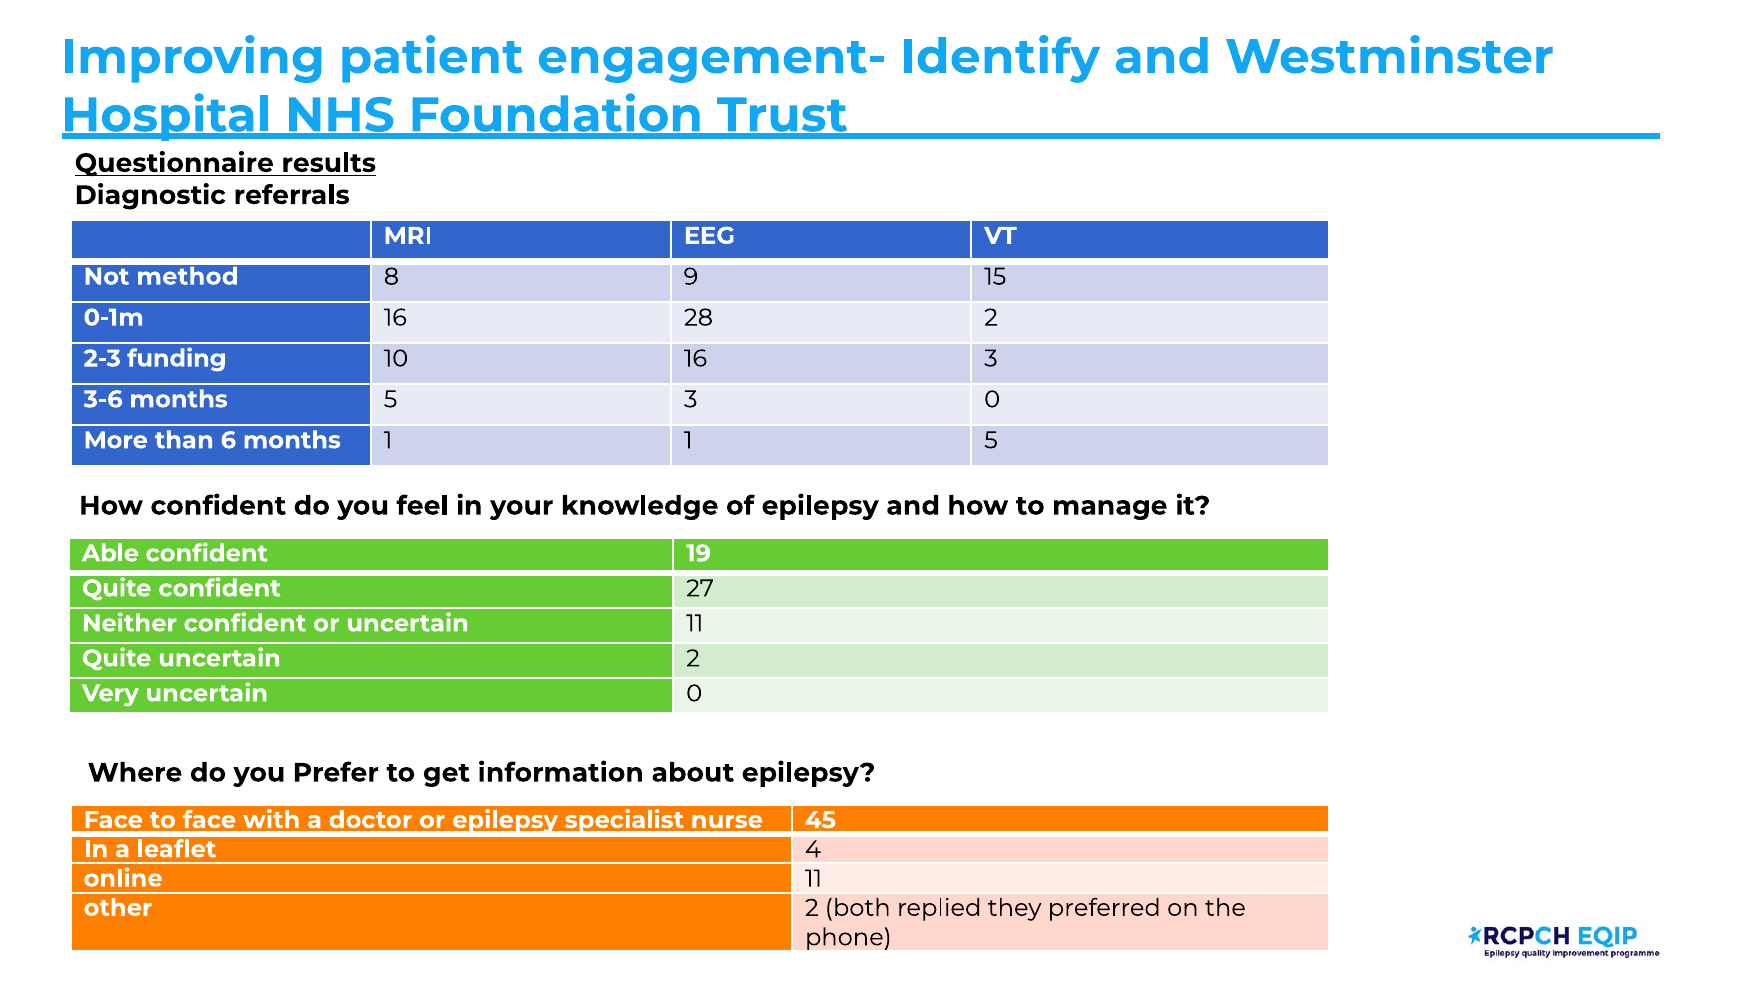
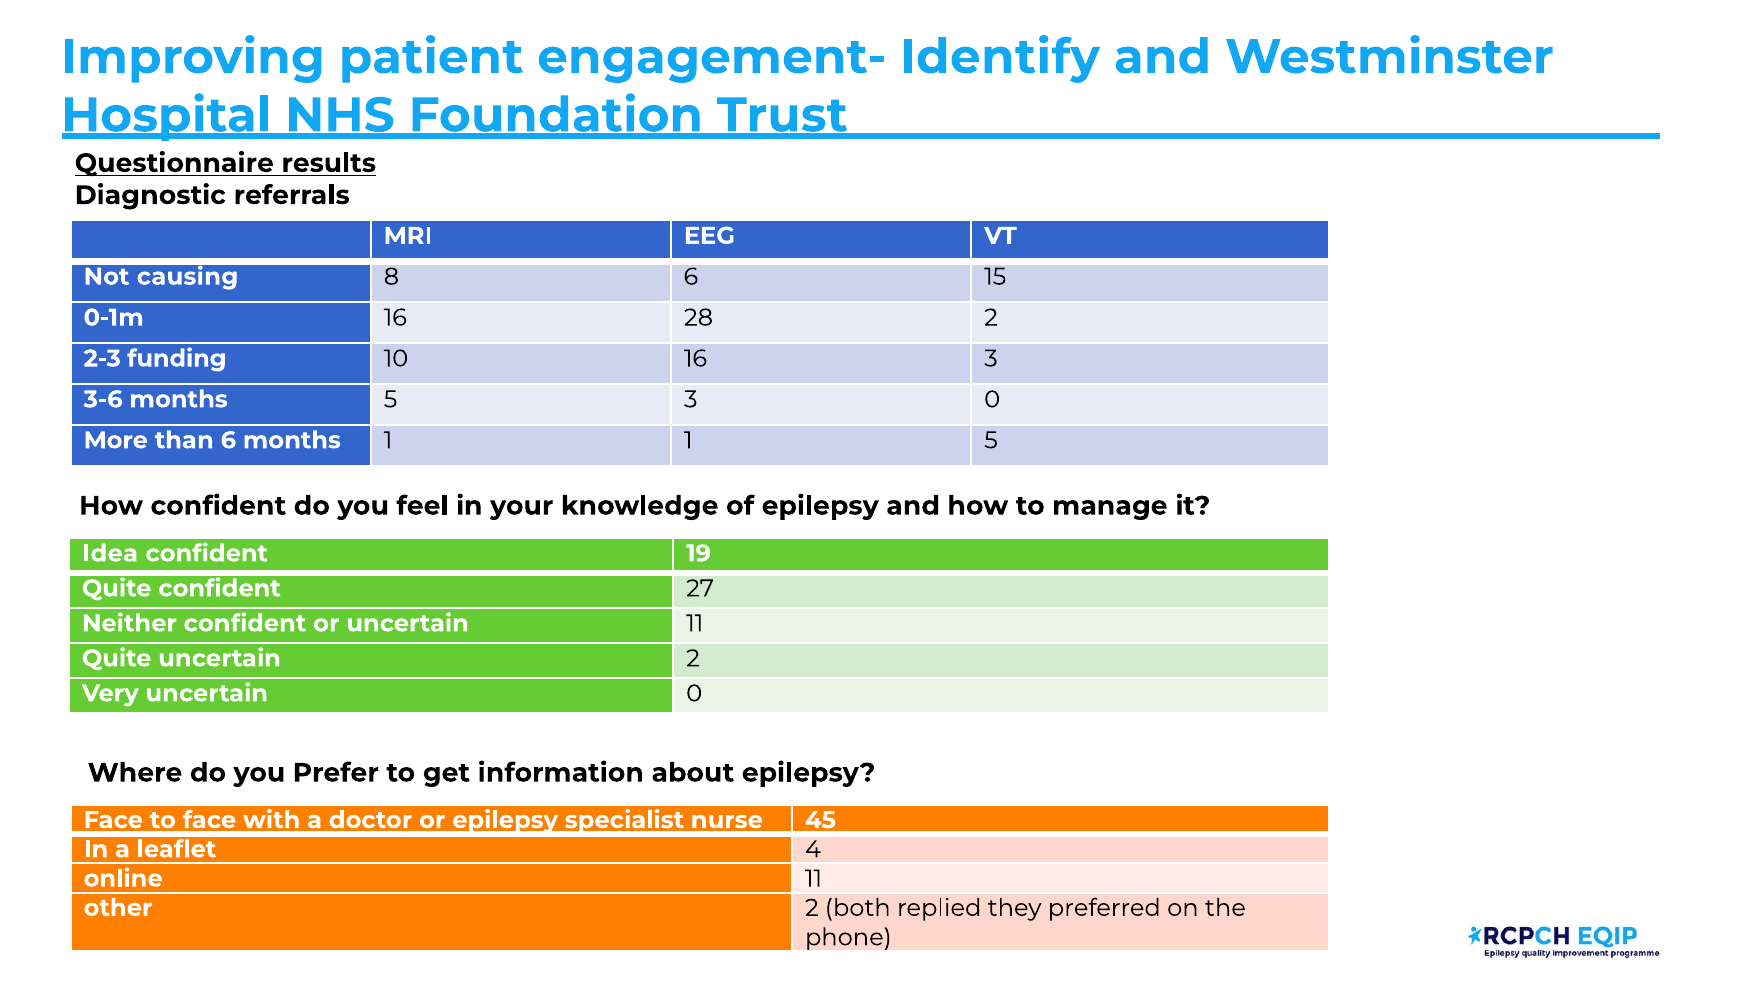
method: method -> causing (188, 277)
8 9: 9 -> 6 (691, 277)
Able: Able -> Idea (110, 553)
